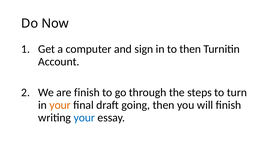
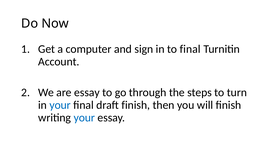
to then: then -> final (190, 49)
are finish: finish -> essay (87, 92)
your colour: orange -> blue (60, 105)
draft going: going -> finish (136, 105)
